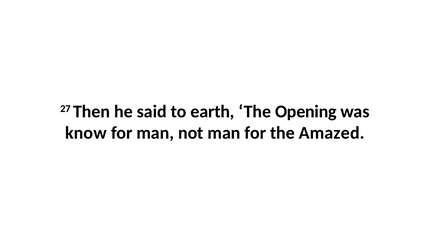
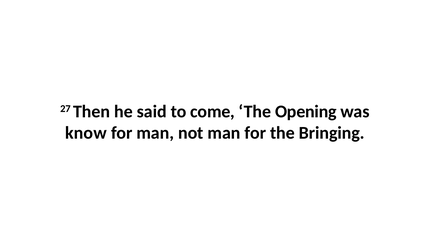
earth: earth -> come (213, 111)
Amazed: Amazed -> Bringing (332, 133)
